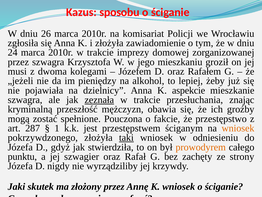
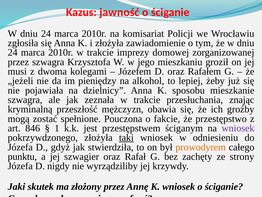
sposobu: sposobu -> jawność (119, 12)
26: 26 -> 24 (46, 34)
aspekcie: aspekcie -> sposobu (188, 90)
zeznała underline: present -> none (99, 100)
287: 287 -> 846 (33, 128)
wniosek colour: orange -> purple (238, 128)
